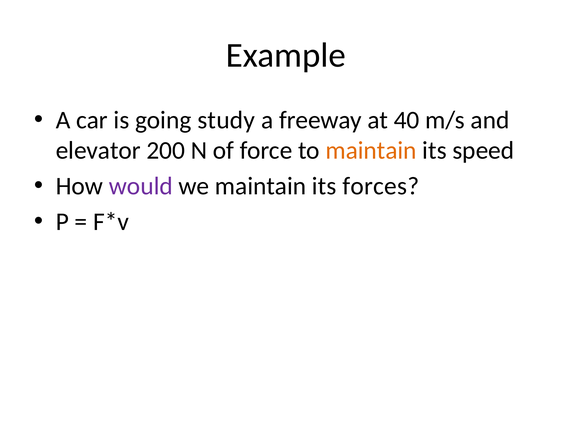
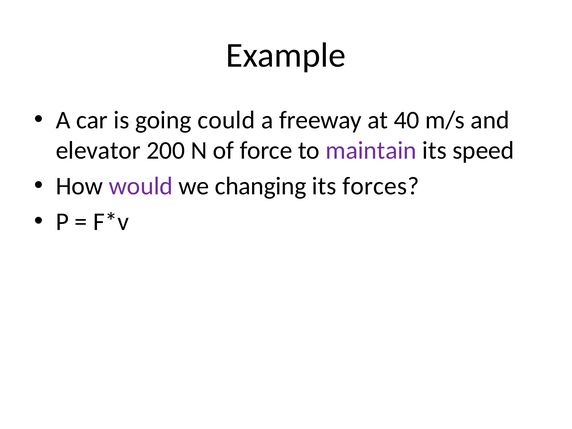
study: study -> could (226, 120)
maintain colour: orange -> purple (371, 151)
we maintain: maintain -> changing (261, 186)
